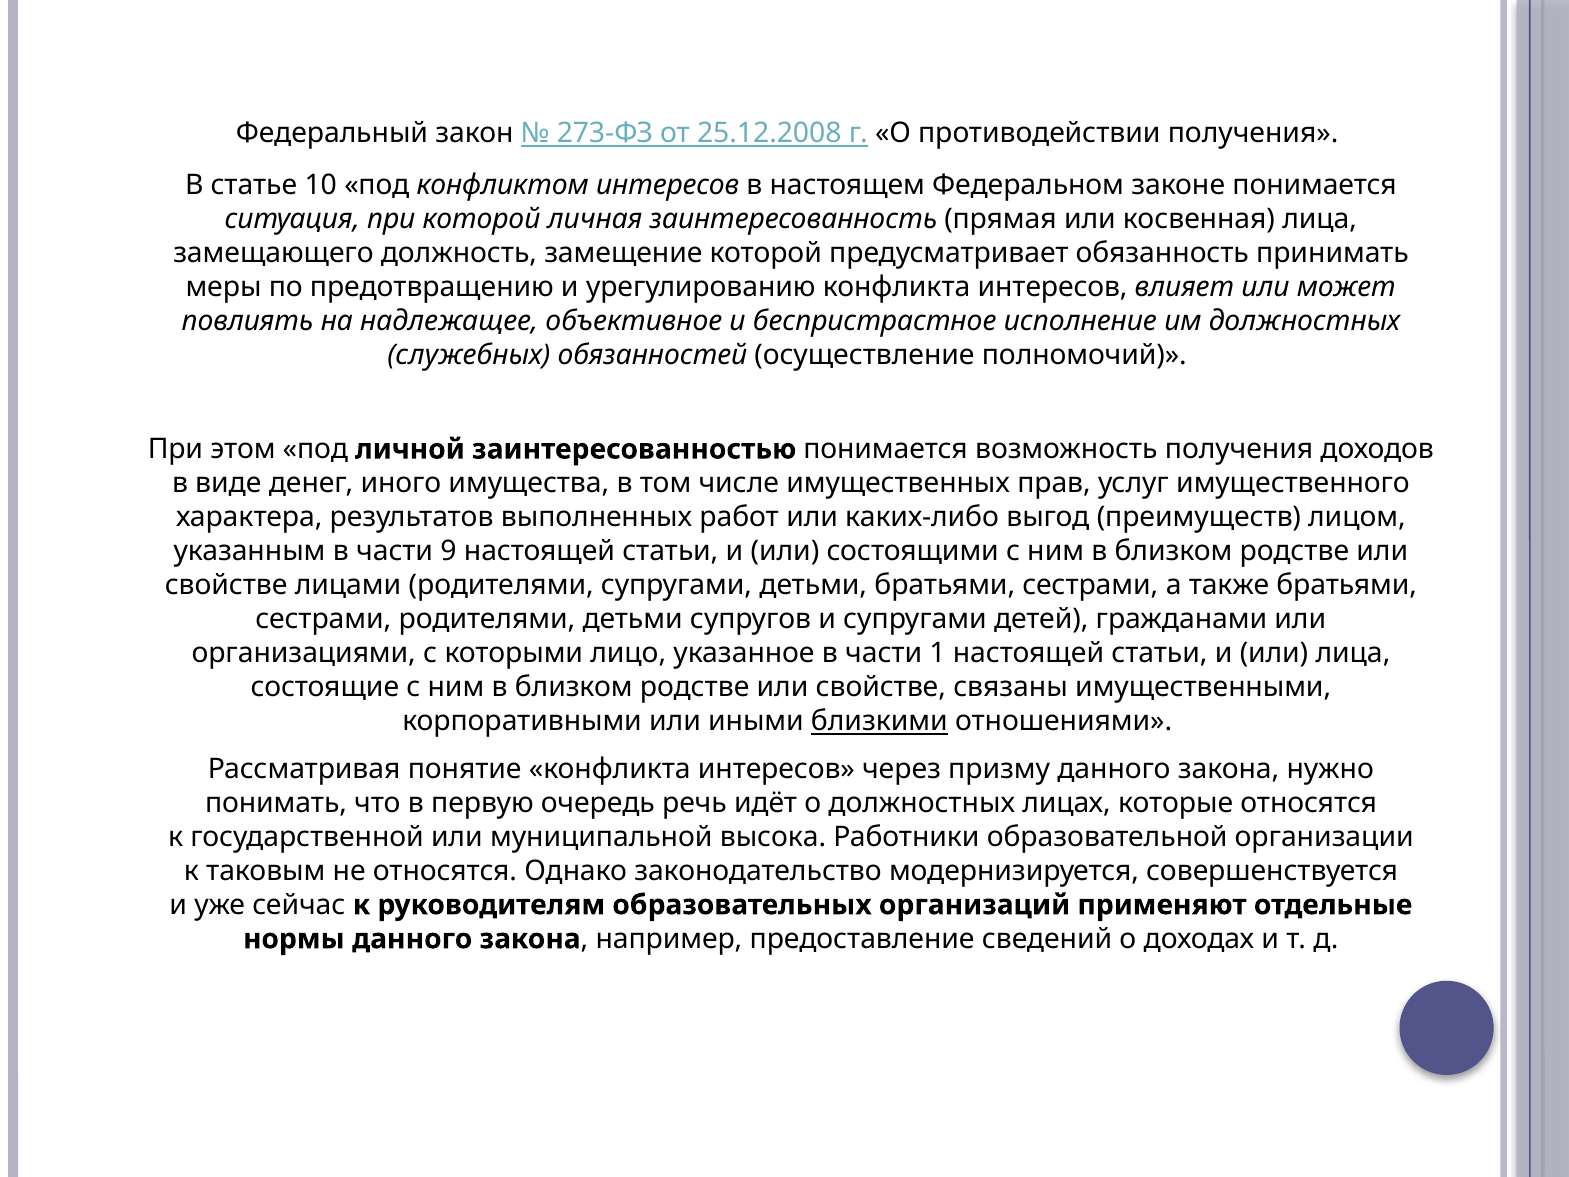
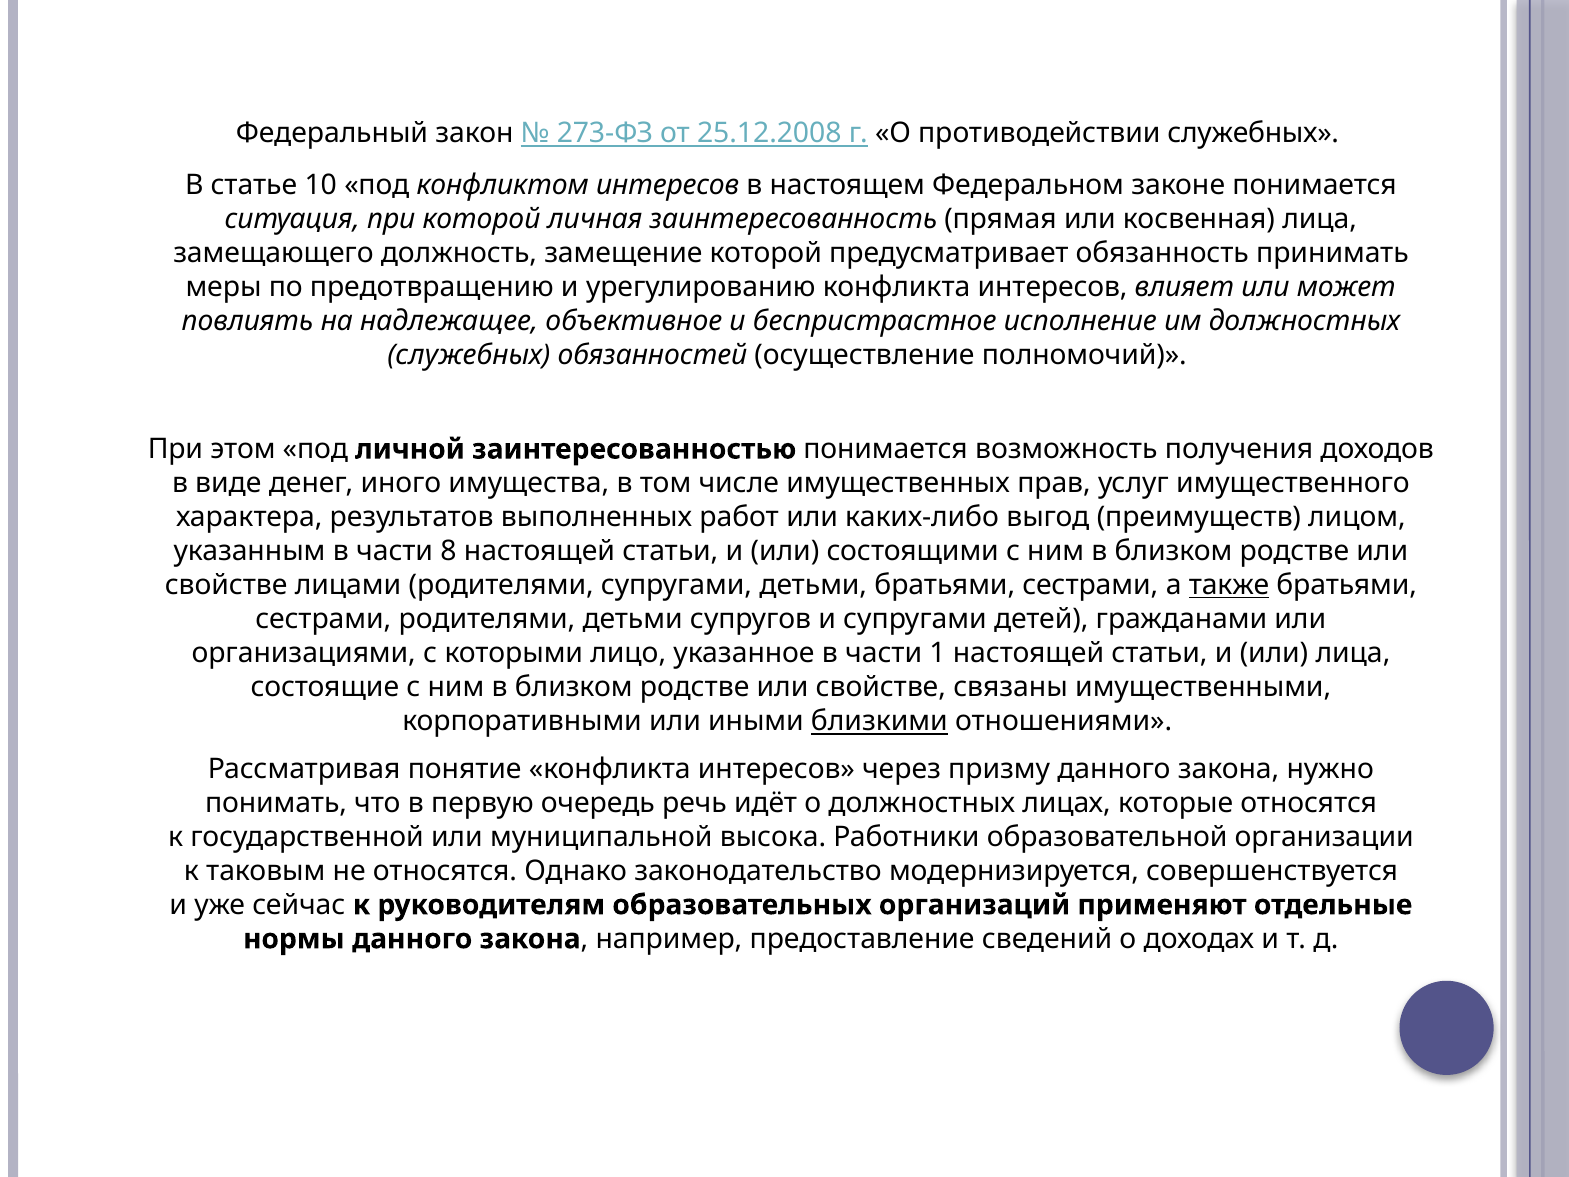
противодействии получения: получения -> служебных (1253, 133)
9: 9 -> 8 (448, 551)
также underline: none -> present (1229, 585)
